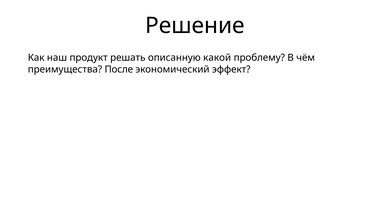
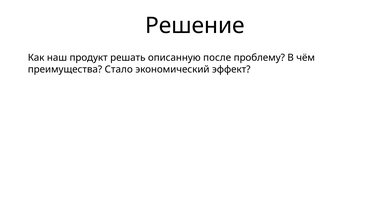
какой: какой -> после (217, 58)
После: После -> Стало (119, 69)
